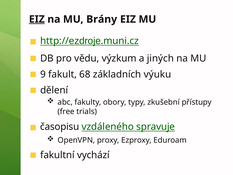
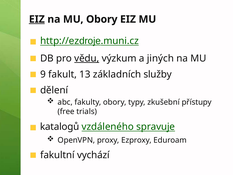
MU Brány: Brány -> Obory (102, 19)
vědu underline: none -> present (87, 58)
68: 68 -> 13 (85, 74)
výuku: výuku -> služby (158, 74)
časopisu: časopisu -> katalogů (60, 127)
